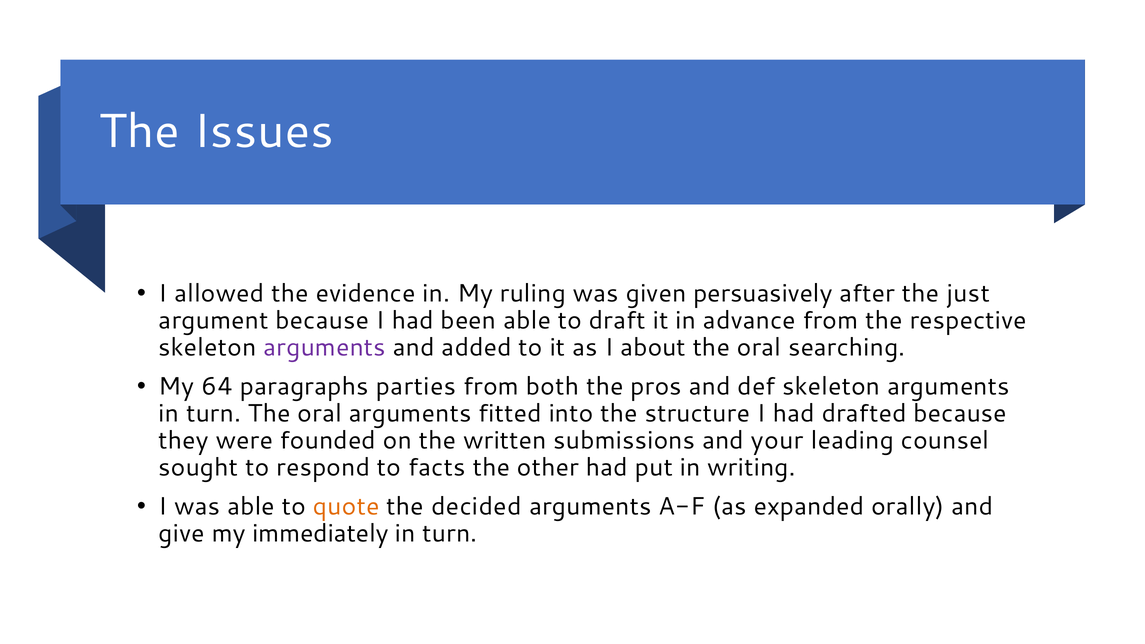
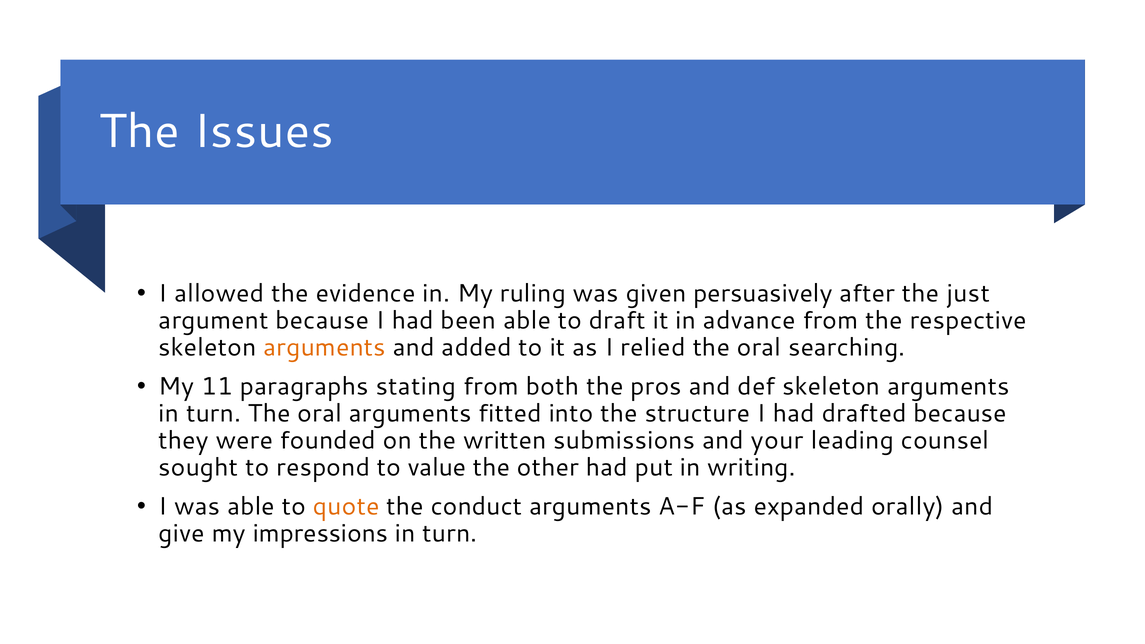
arguments colour: purple -> orange (325, 348)
about: about -> relied (653, 348)
64: 64 -> 11 (217, 387)
parties: parties -> stating (416, 387)
facts: facts -> value (437, 468)
decided: decided -> conduct (476, 507)
immediately: immediately -> impressions (320, 534)
